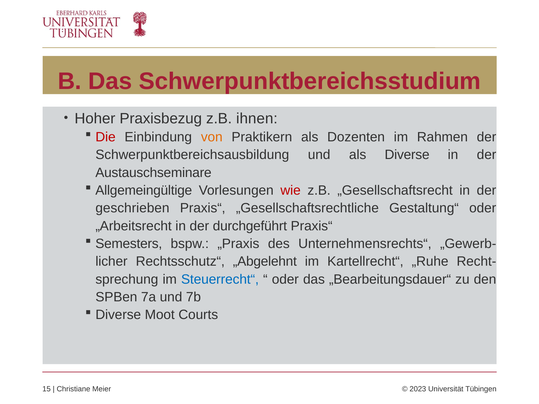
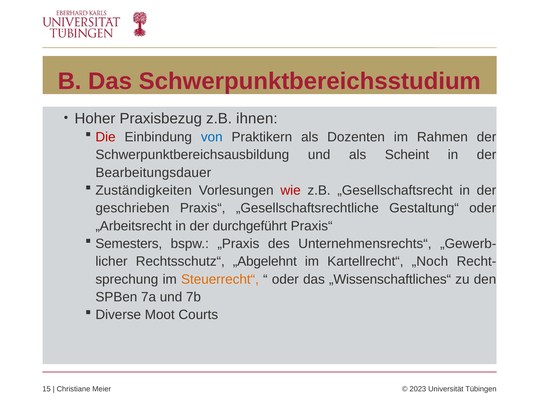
von colour: orange -> blue (212, 137)
als Diverse: Diverse -> Scheint (407, 155)
Austauschseminare: Austauschseminare -> Bearbeitungsdauer (153, 173)
Allgemeingültige: Allgemeingültige -> Zuständigkeiten (144, 190)
„Ruhe: „Ruhe -> „Noch (430, 262)
Steuerrecht“ colour: blue -> orange (220, 279)
„Bearbeitungsdauer“: „Bearbeitungsdauer“ -> „Wissenschaftliches“ (390, 279)
